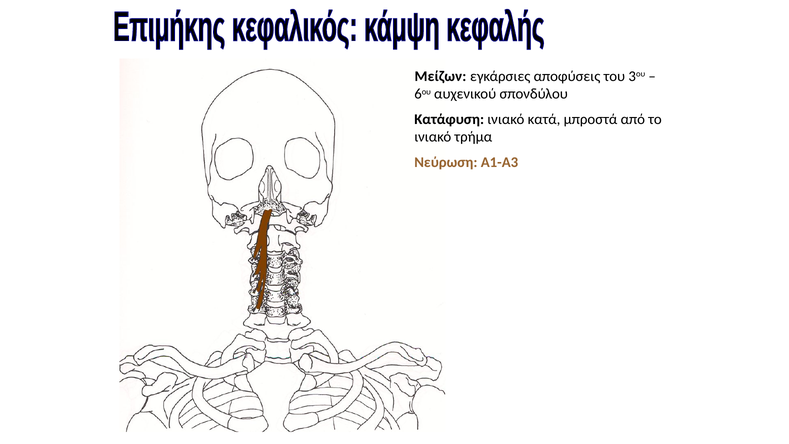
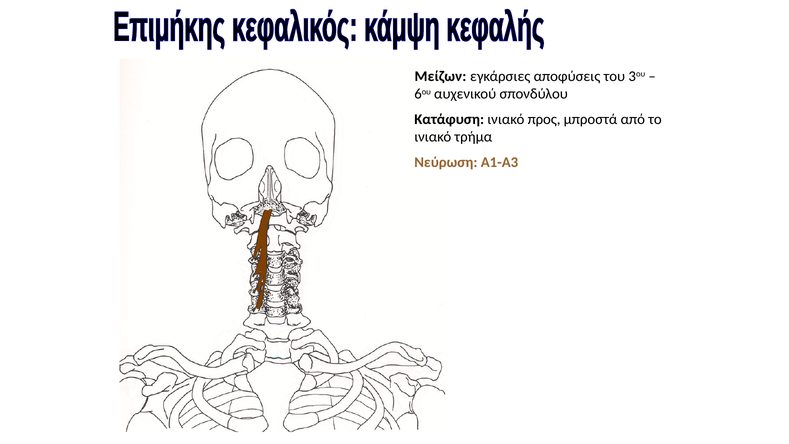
κατά: κατά -> προς (544, 119)
